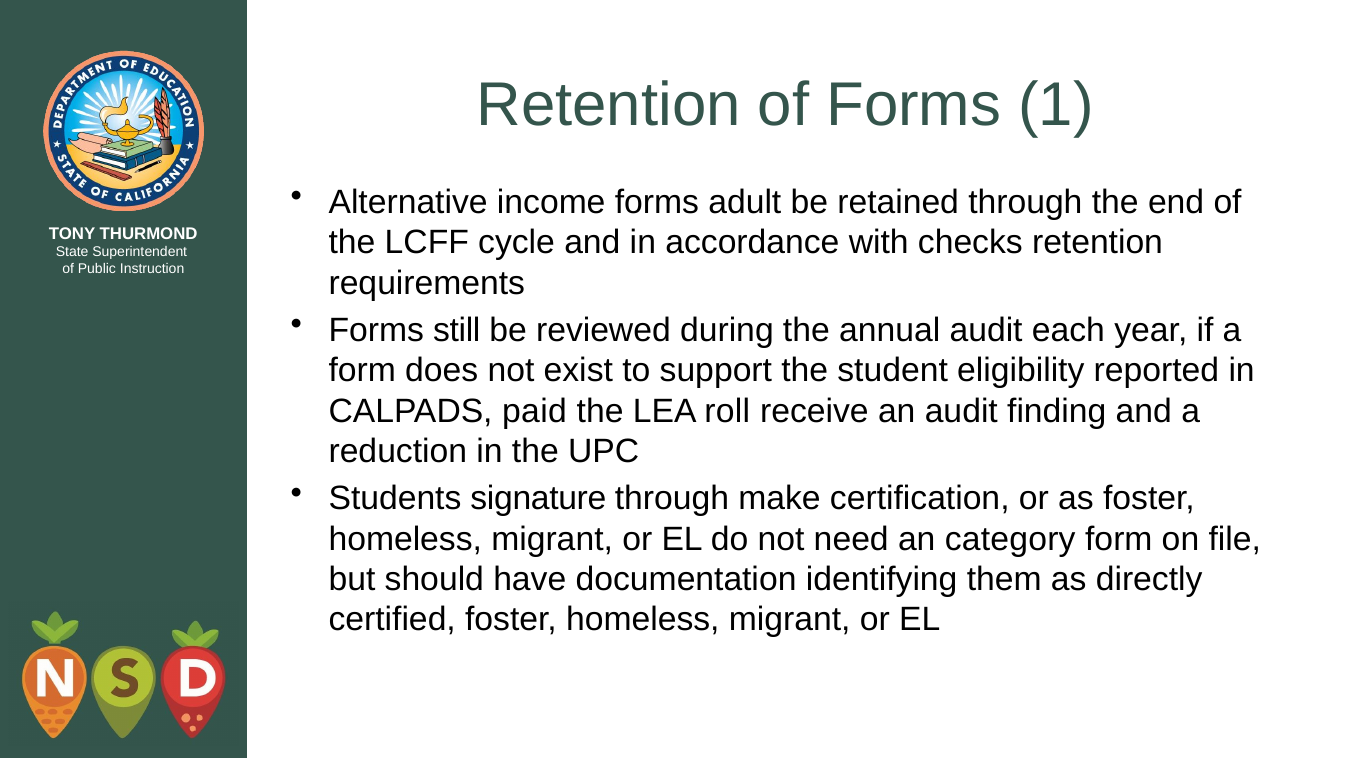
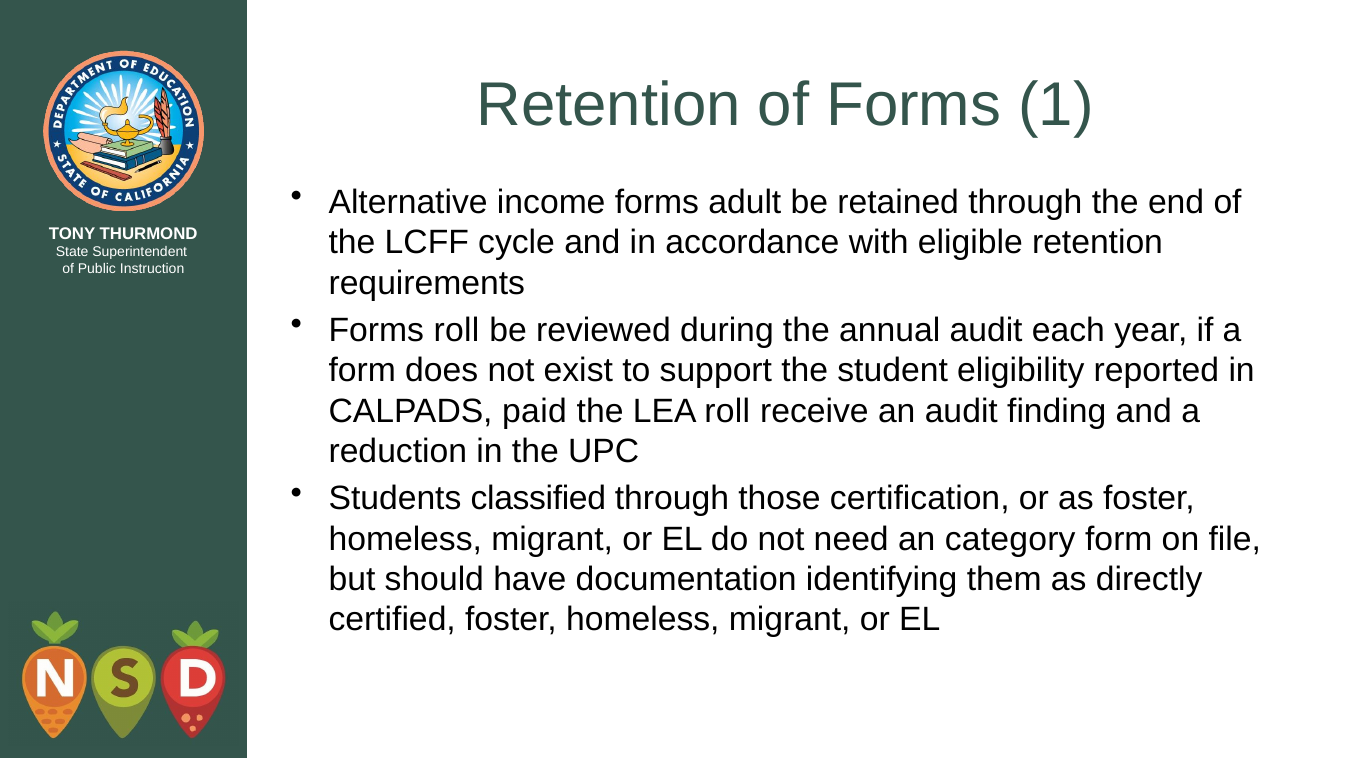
checks: checks -> eligible (970, 242)
Forms still: still -> roll (456, 330)
signature: signature -> classified (538, 498)
make: make -> those (780, 498)
